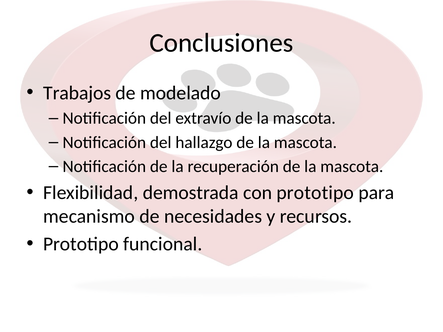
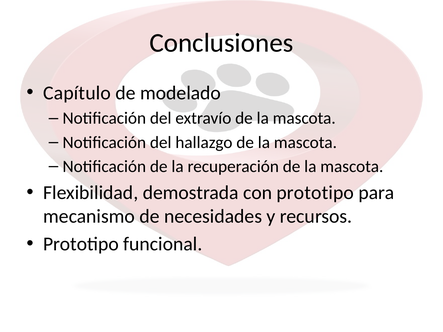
Trabajos: Trabajos -> Capítulo (77, 93)
